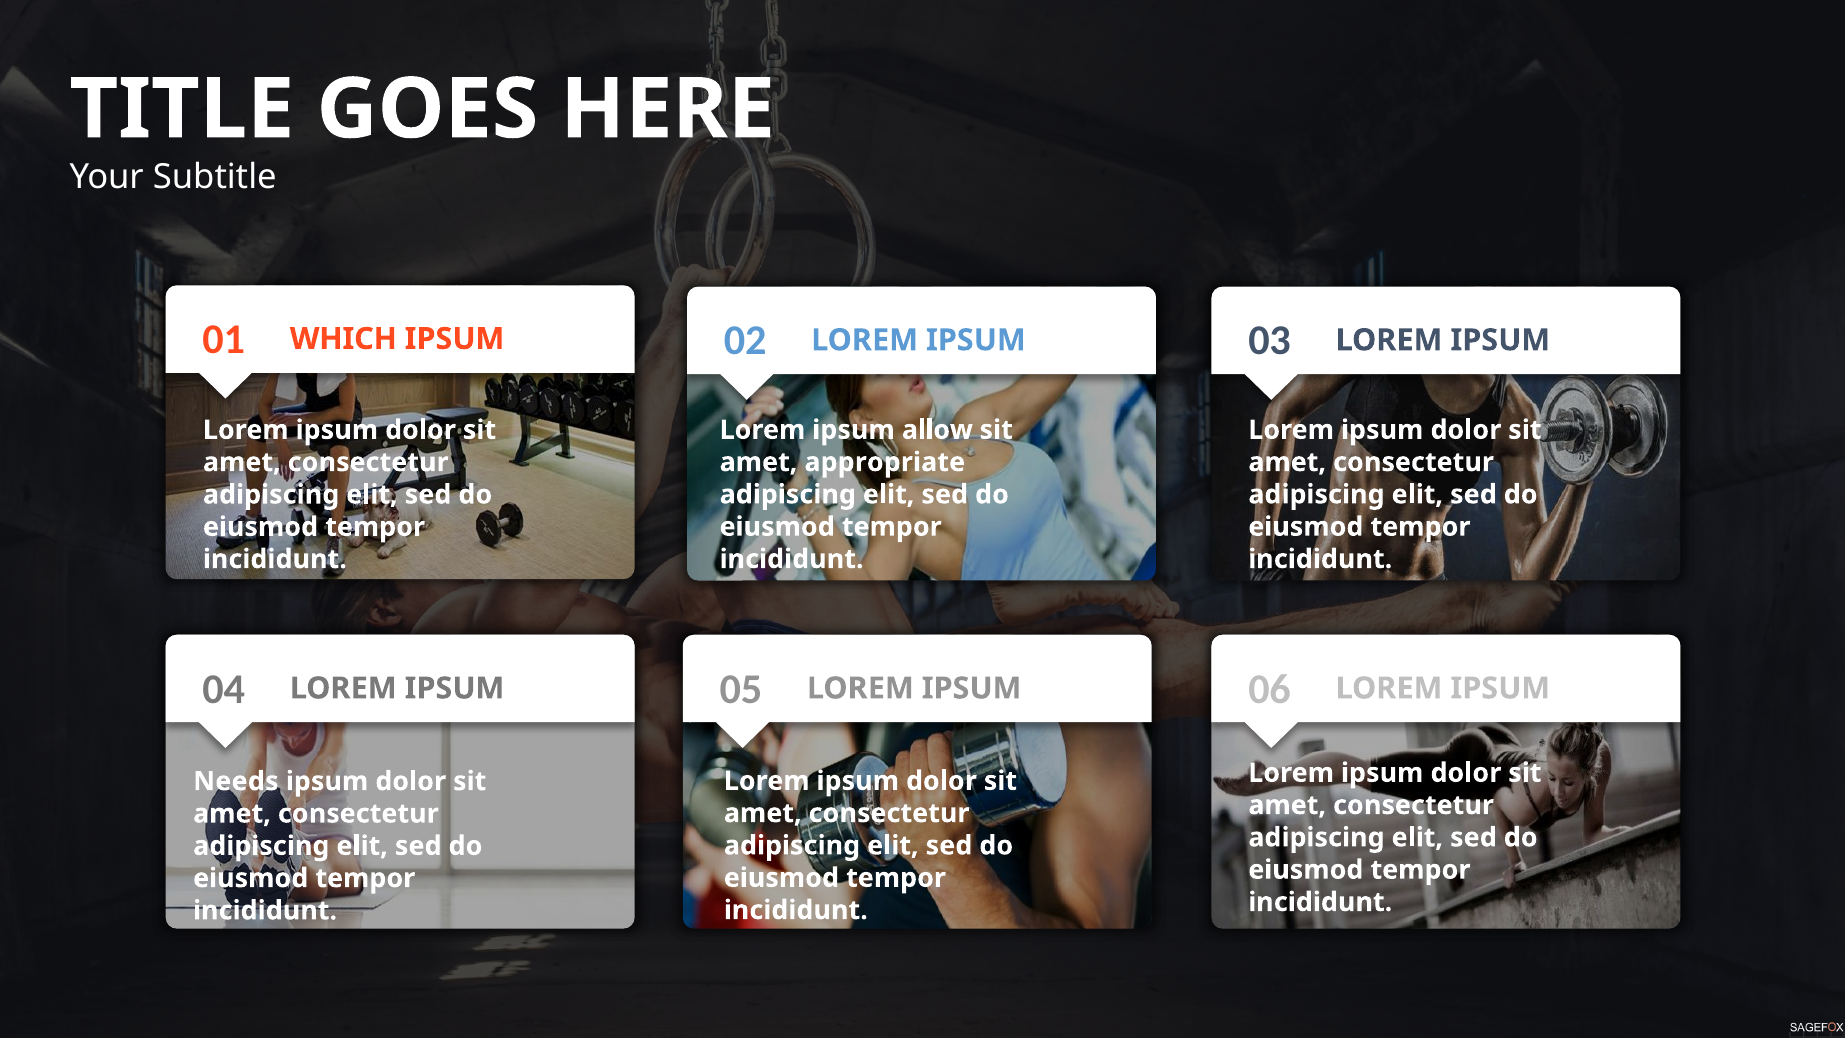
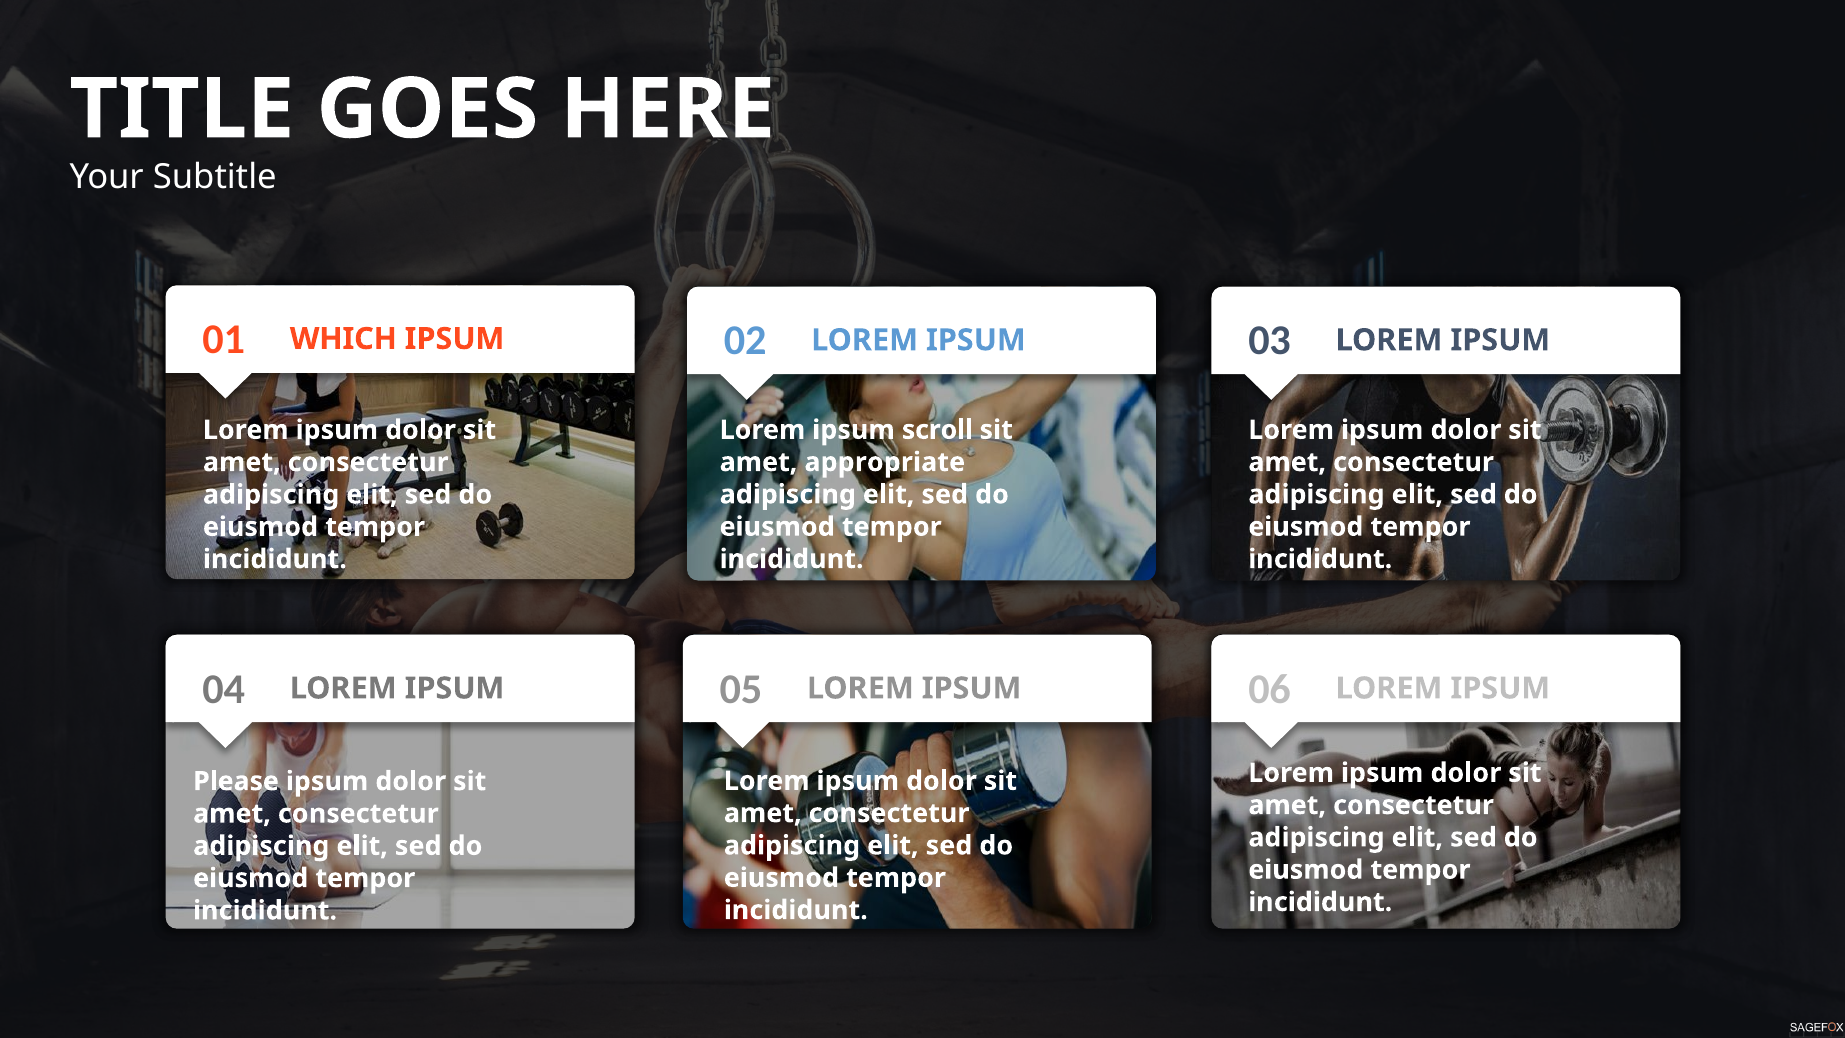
allow: allow -> scroll (937, 430)
Needs: Needs -> Please (236, 781)
